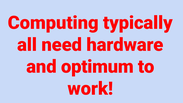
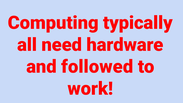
optimum: optimum -> followed (97, 67)
